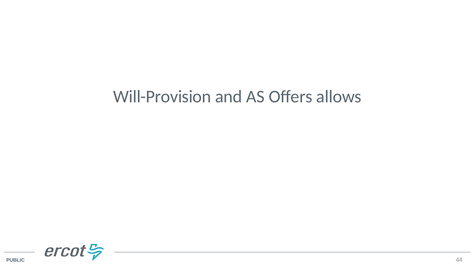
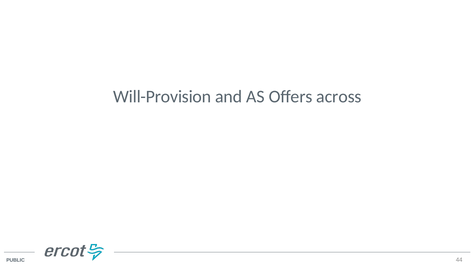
allows: allows -> across (339, 97)
